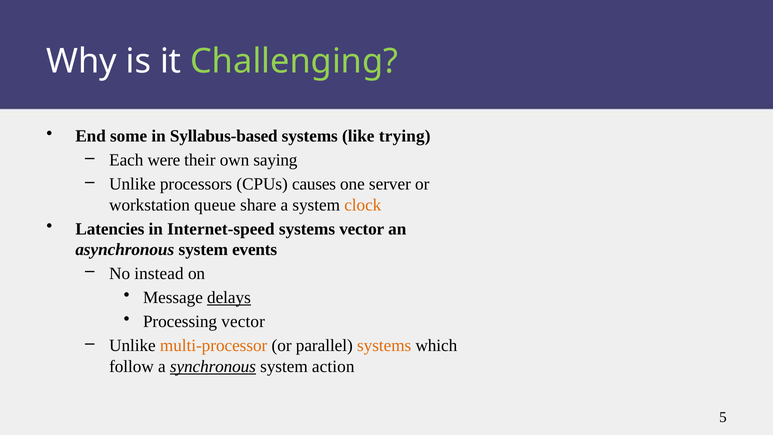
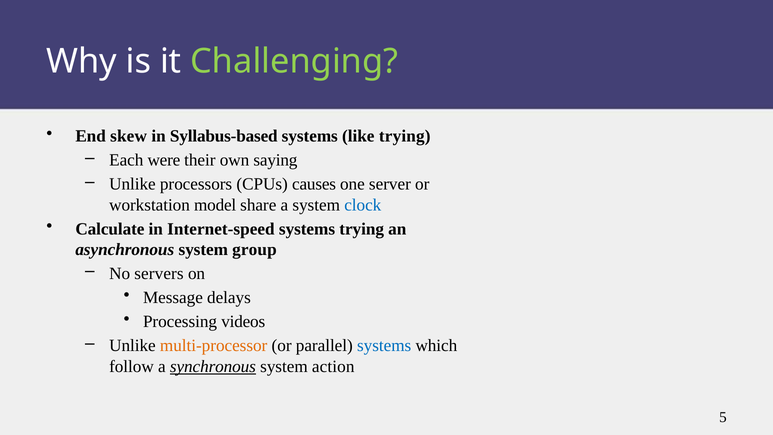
some: some -> skew (129, 136)
queue: queue -> model (215, 205)
clock colour: orange -> blue (363, 205)
Latencies: Latencies -> Calculate (110, 229)
systems vector: vector -> trying (362, 229)
events: events -> group (254, 249)
instead: instead -> servers (159, 274)
delays underline: present -> none (229, 298)
Processing vector: vector -> videos (243, 322)
systems colour: orange -> blue (384, 346)
